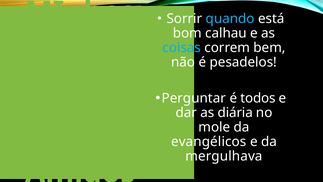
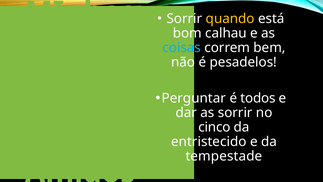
quando colour: light blue -> yellow (230, 19)
as diária: diária -> sorrir (235, 112)
mole: mole -> cinco (214, 127)
evangélicos: evangélicos -> entristecido (209, 141)
mergulhava: mergulhava -> tempestade (224, 156)
